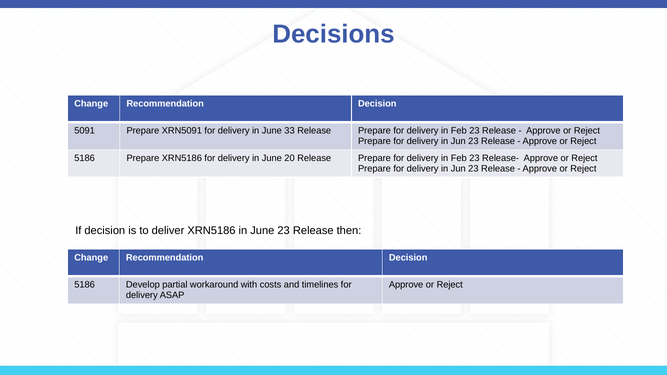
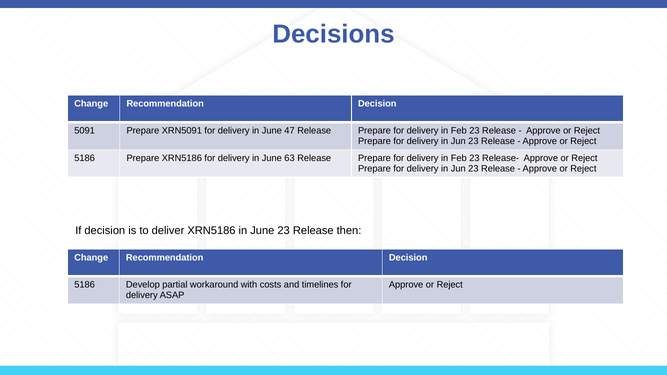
33: 33 -> 47 (290, 131)
20: 20 -> 63 (290, 158)
